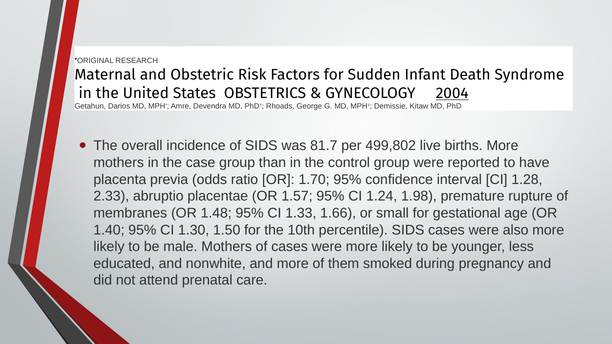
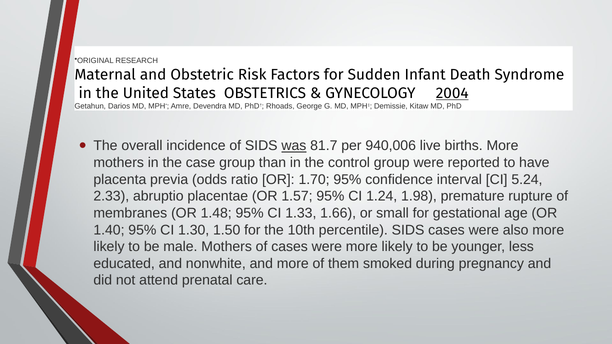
was underline: none -> present (294, 146)
499,802: 499,802 -> 940,006 (391, 146)
1.28: 1.28 -> 5.24 (527, 180)
